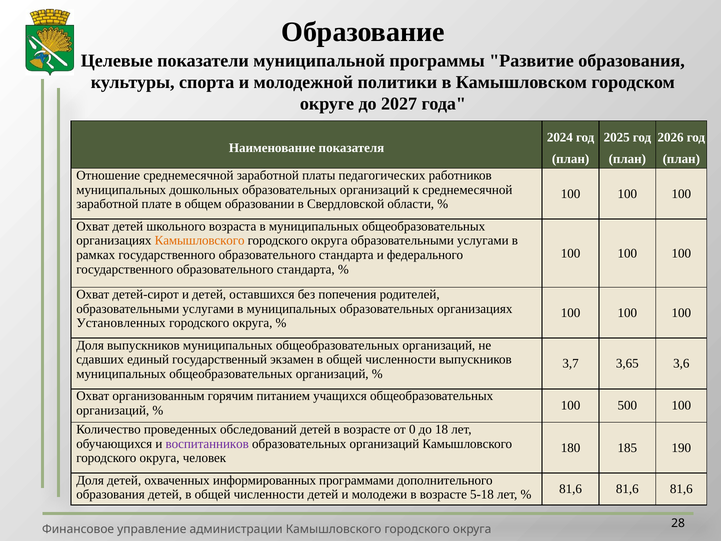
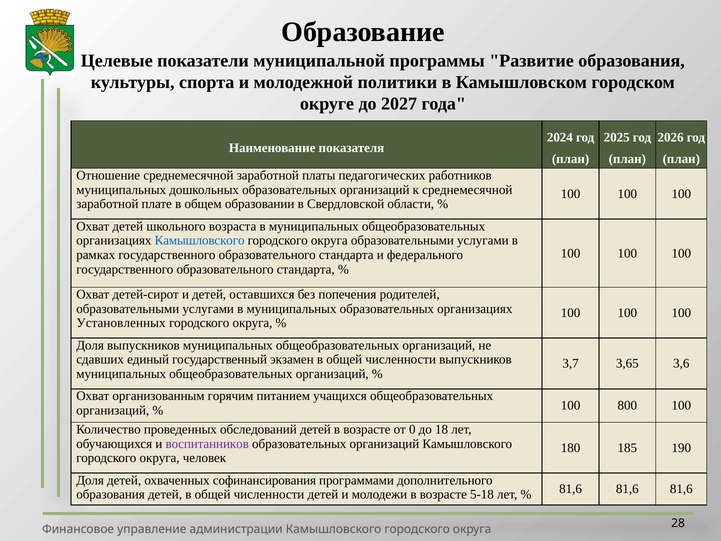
Камышловского colour: orange -> blue (200, 240)
500: 500 -> 800 (627, 406)
информированных: информированных -> софинансирования (264, 480)
